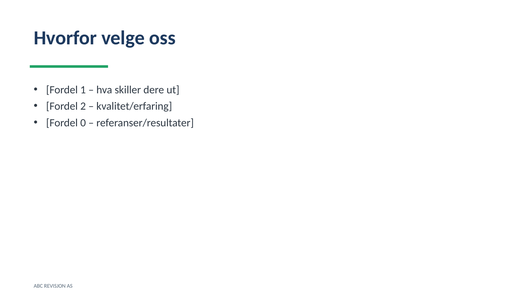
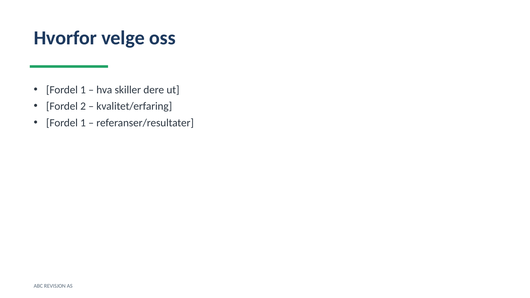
0: 0 -> 1 (83, 123)
